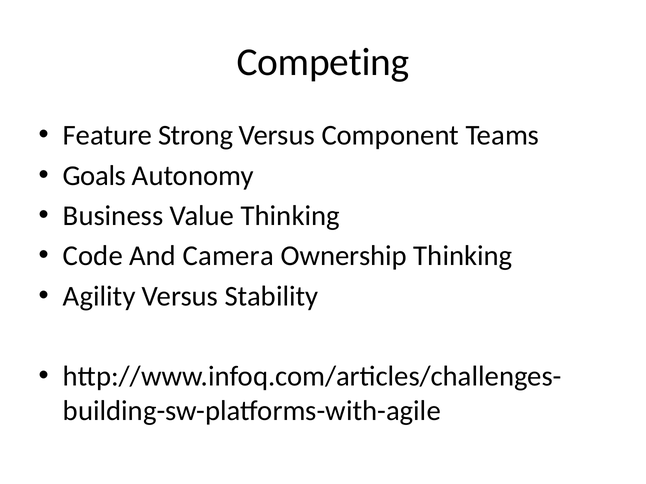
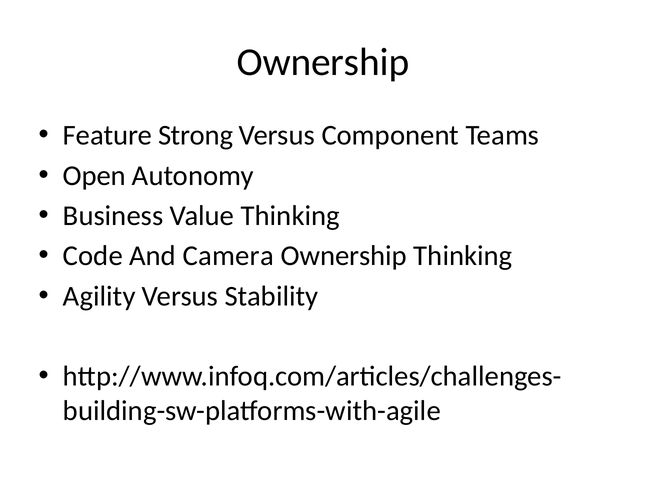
Competing: Competing -> Ownership (323, 63)
Goals: Goals -> Open (94, 176)
